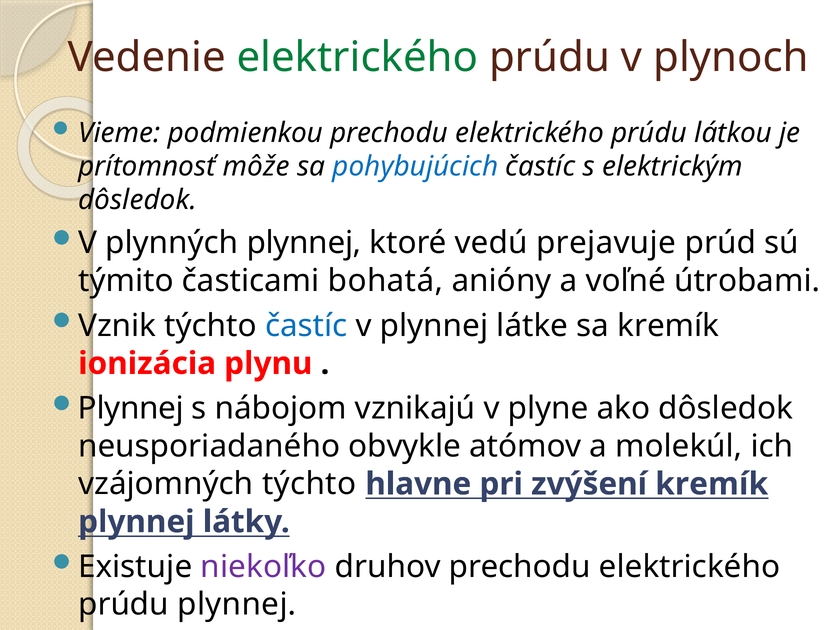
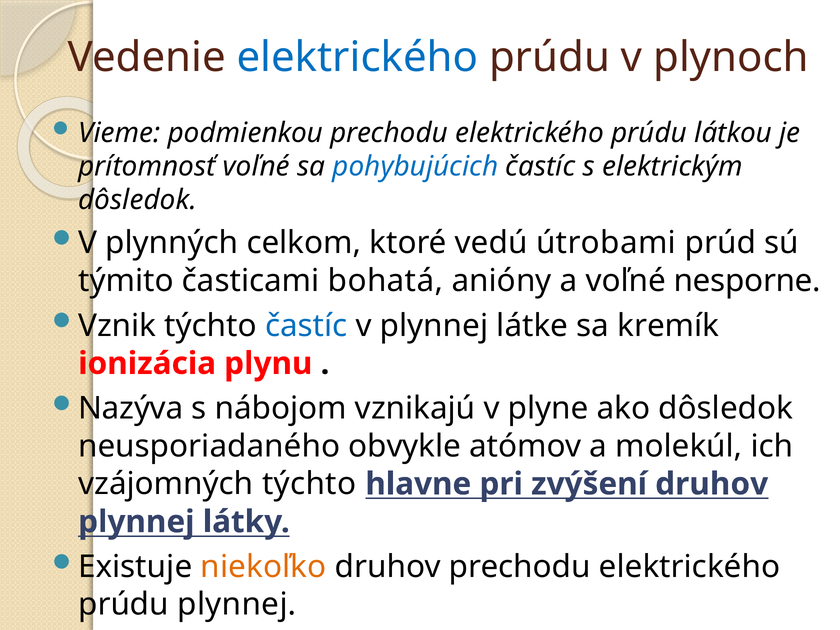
elektrického colour: green -> blue (357, 57)
prítomnosť môže: môže -> voľné (256, 166)
plynných plynnej: plynnej -> celkom (304, 243)
prejavuje: prejavuje -> útrobami (606, 243)
útrobami: útrobami -> nesporne (747, 281)
Plynnej: Plynnej -> Nazýva (131, 408)
zvýšení kremík: kremík -> druhov (712, 484)
niekoľko colour: purple -> orange (263, 567)
